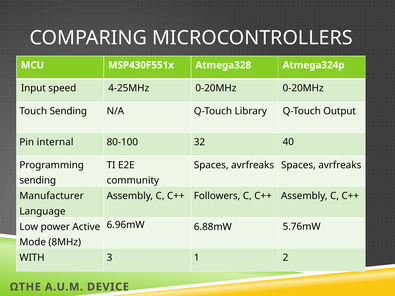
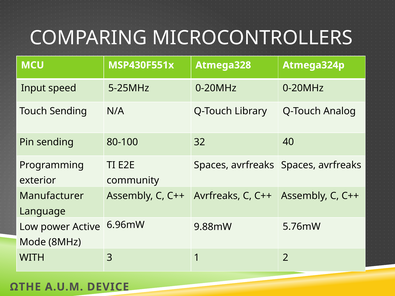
4-25MHz: 4-25MHz -> 5-25MHz (129, 88)
Output: Output -> Analog (340, 111)
Pin internal: internal -> sending (55, 142)
sending: sending -> exterior (38, 181)
C++ Followers: Followers -> Avrfreaks (217, 196)
6.88mW: 6.88mW -> 9.88mW (213, 227)
